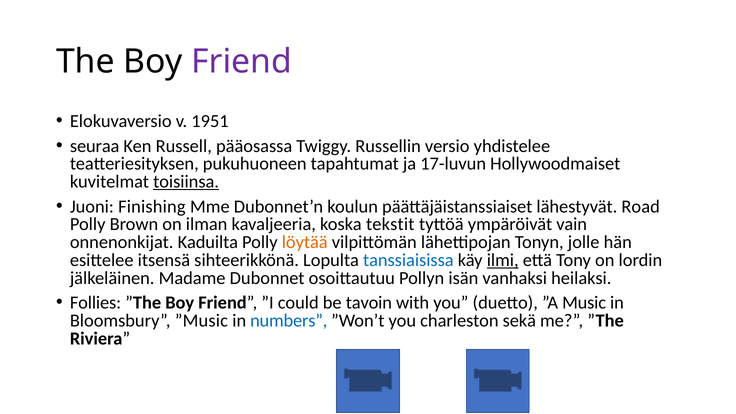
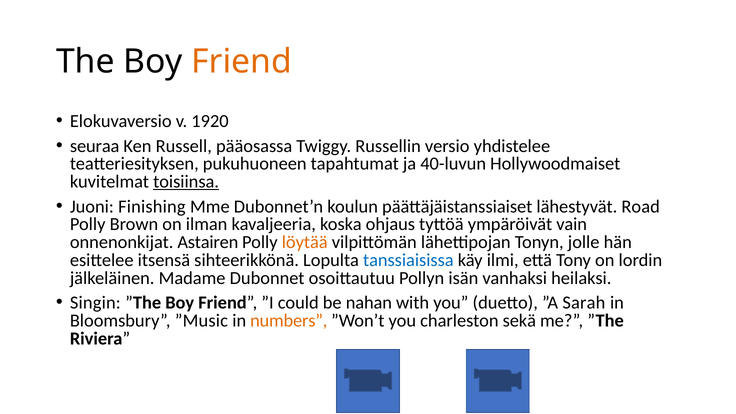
Friend colour: purple -> orange (241, 62)
1951: 1951 -> 1920 (210, 121)
17-luvun: 17-luvun -> 40-luvun (453, 164)
tekstit: tekstit -> ohjaus (390, 224)
Kaduilta: Kaduilta -> Astairen (208, 242)
ilmi underline: present -> none (503, 260)
Follies: Follies -> Singin (95, 303)
tavoin: tavoin -> nahan (369, 303)
Music: Music -> Sarah (584, 303)
numbers colour: blue -> orange (289, 321)
